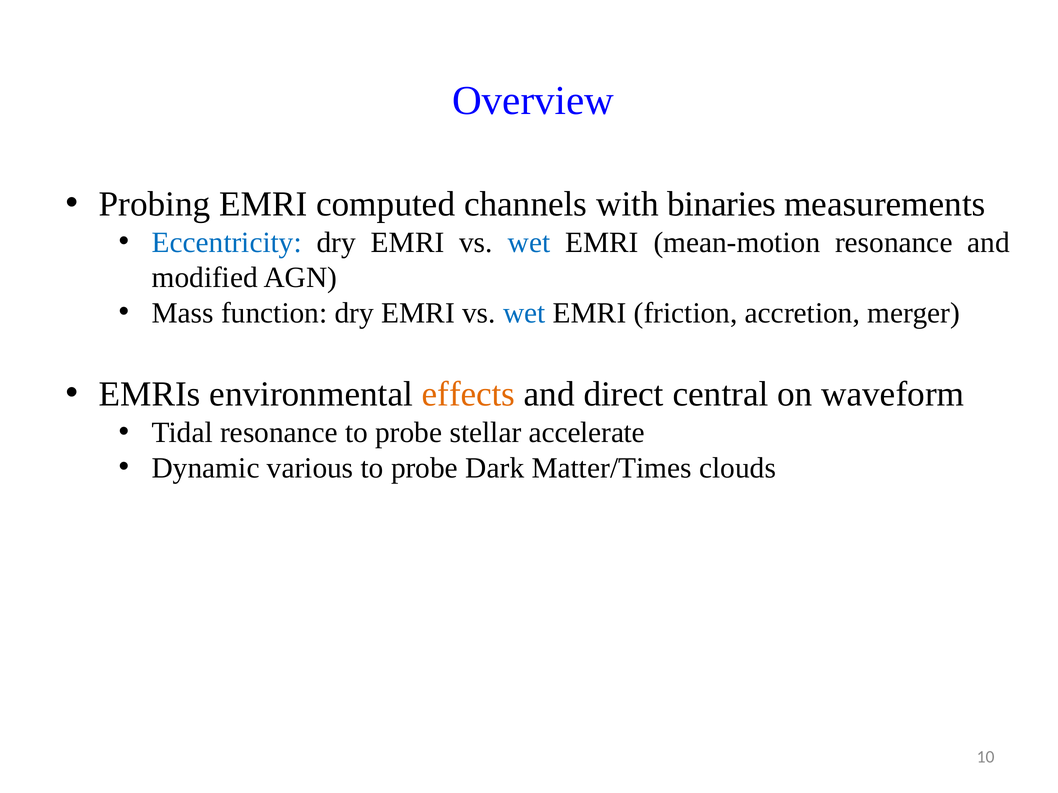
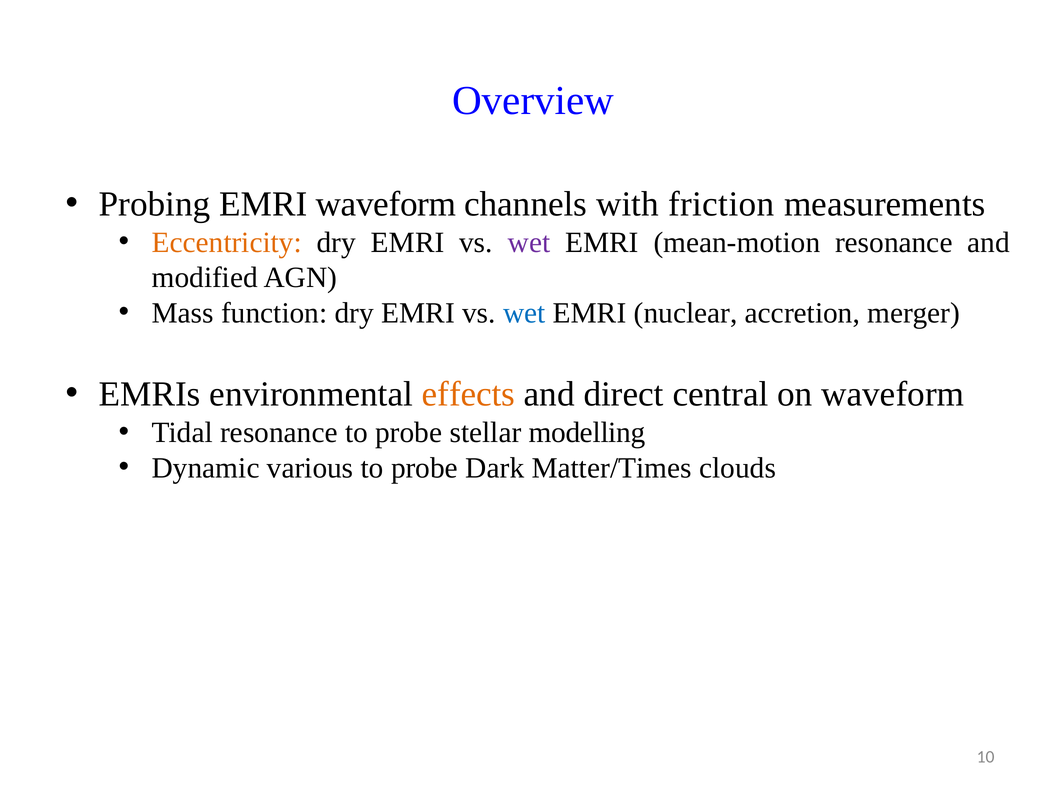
EMRI computed: computed -> waveform (386, 204)
binaries: binaries -> friction (721, 204)
Eccentricity colour: blue -> orange (227, 242)
wet colour: blue -> purple (529, 242)
friction: friction -> nuclear (686, 313)
accelerate: accelerate -> modelling (587, 433)
